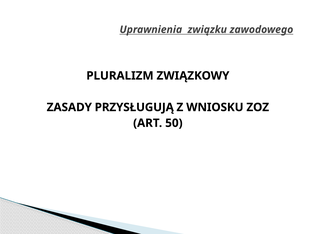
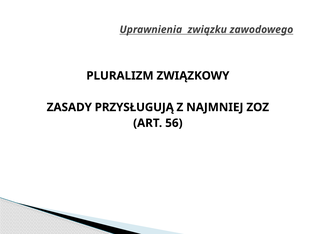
WNIOSKU: WNIOSKU -> NAJMNIEJ (215, 107)
50: 50 -> 56 (174, 123)
